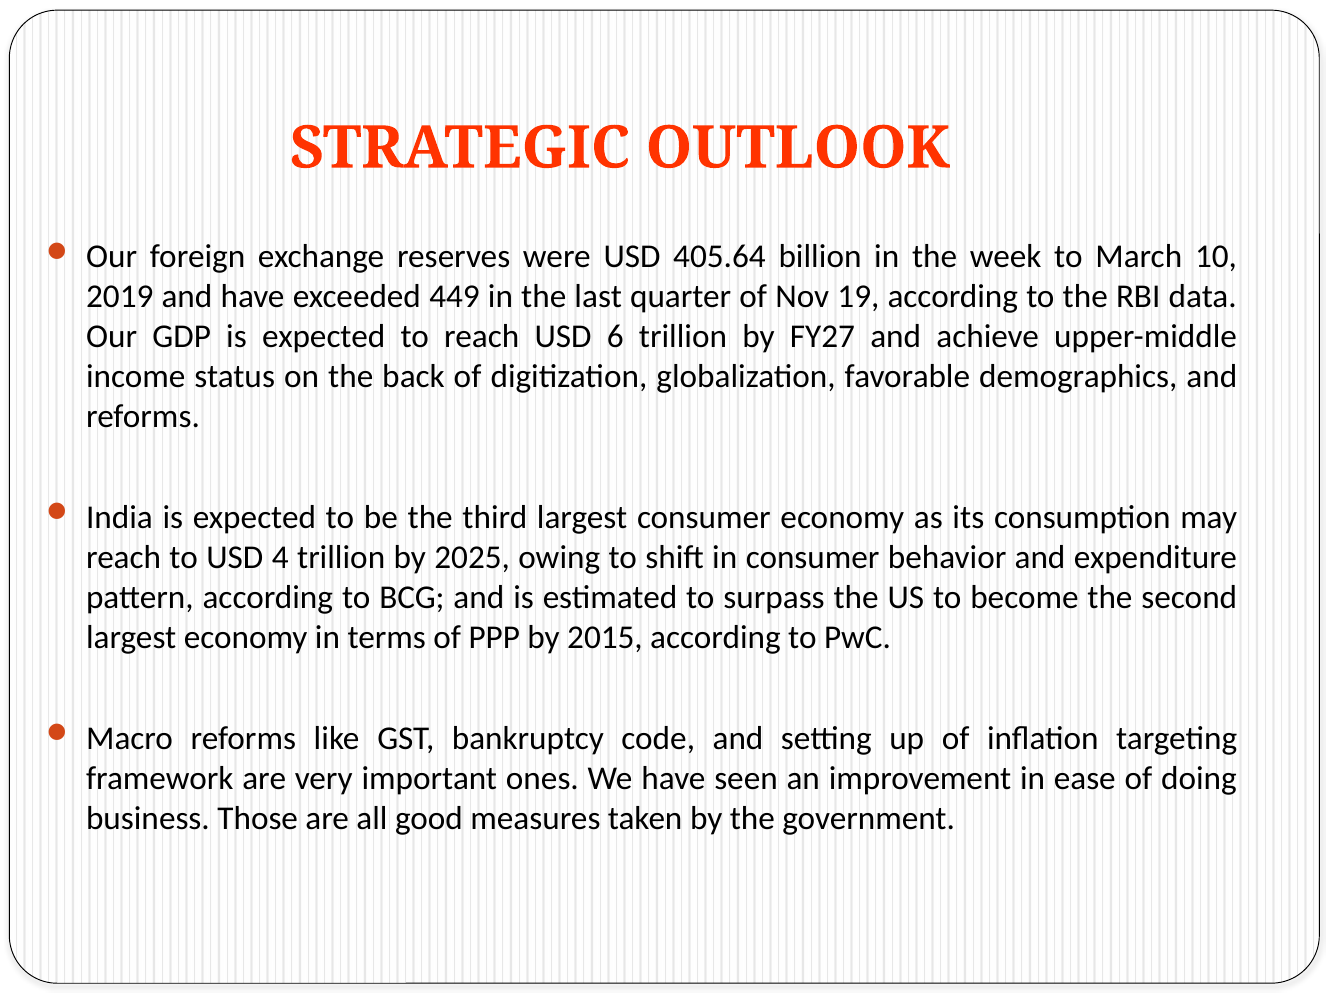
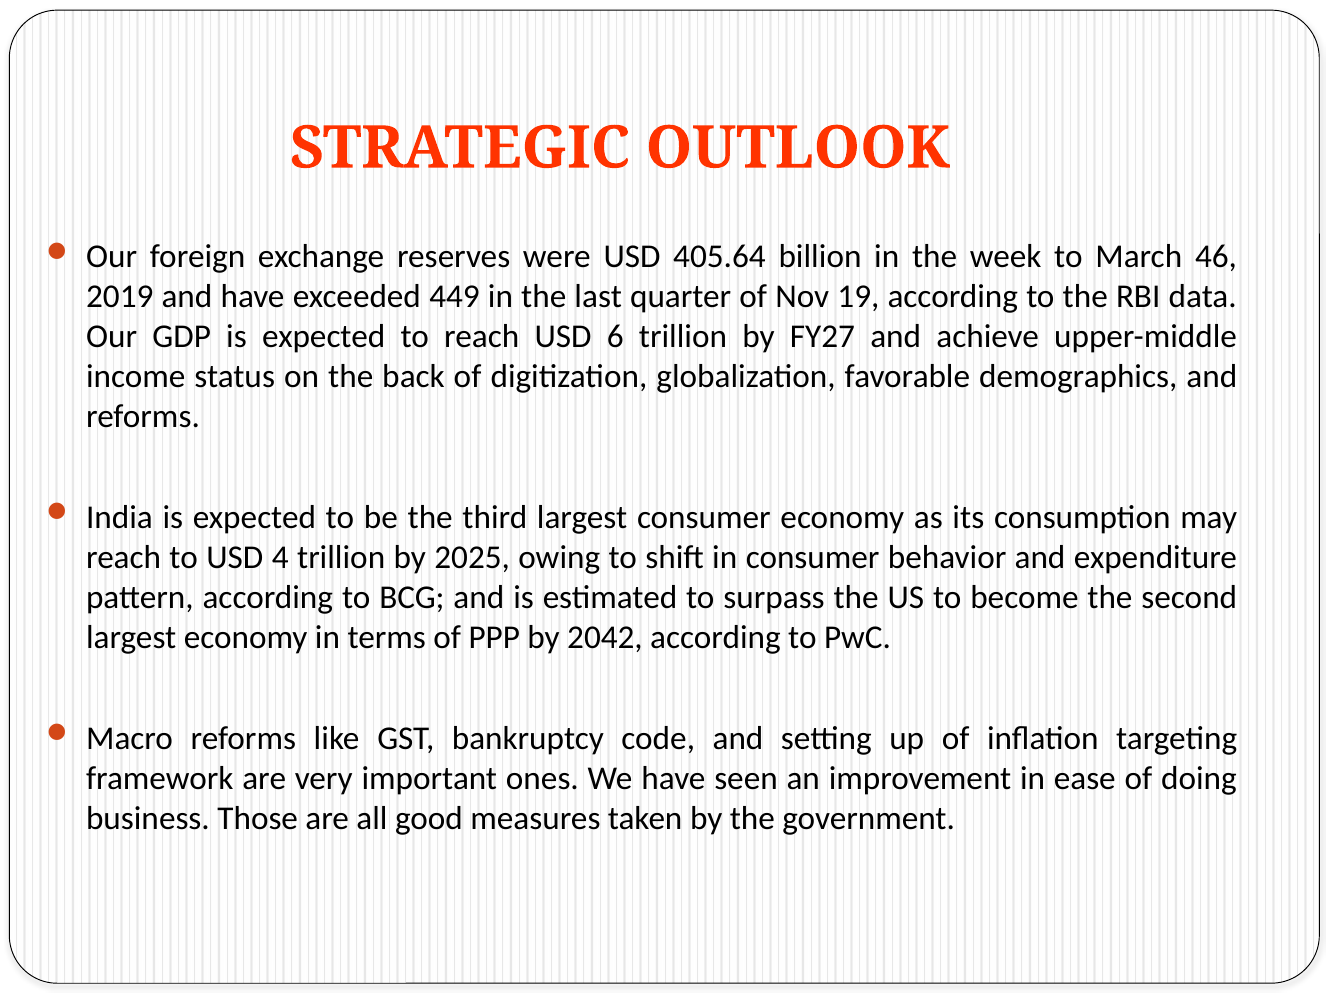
10: 10 -> 46 (1216, 257)
2015: 2015 -> 2042 (605, 637)
